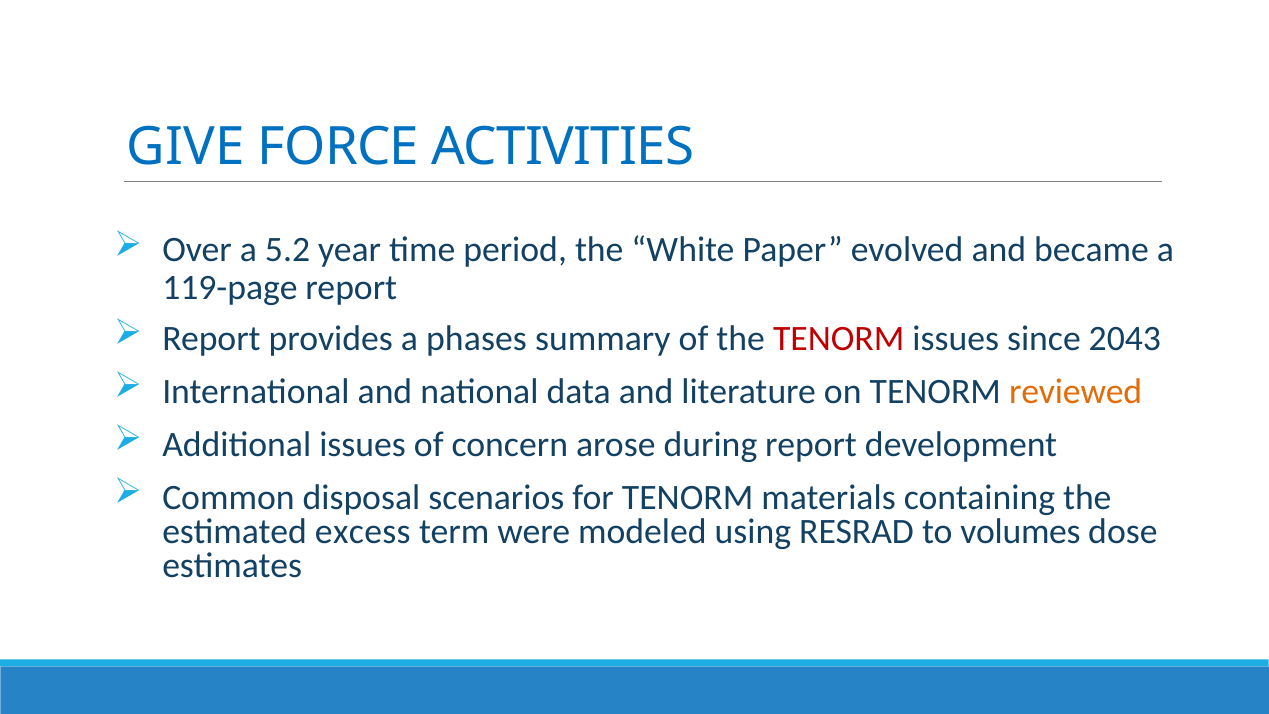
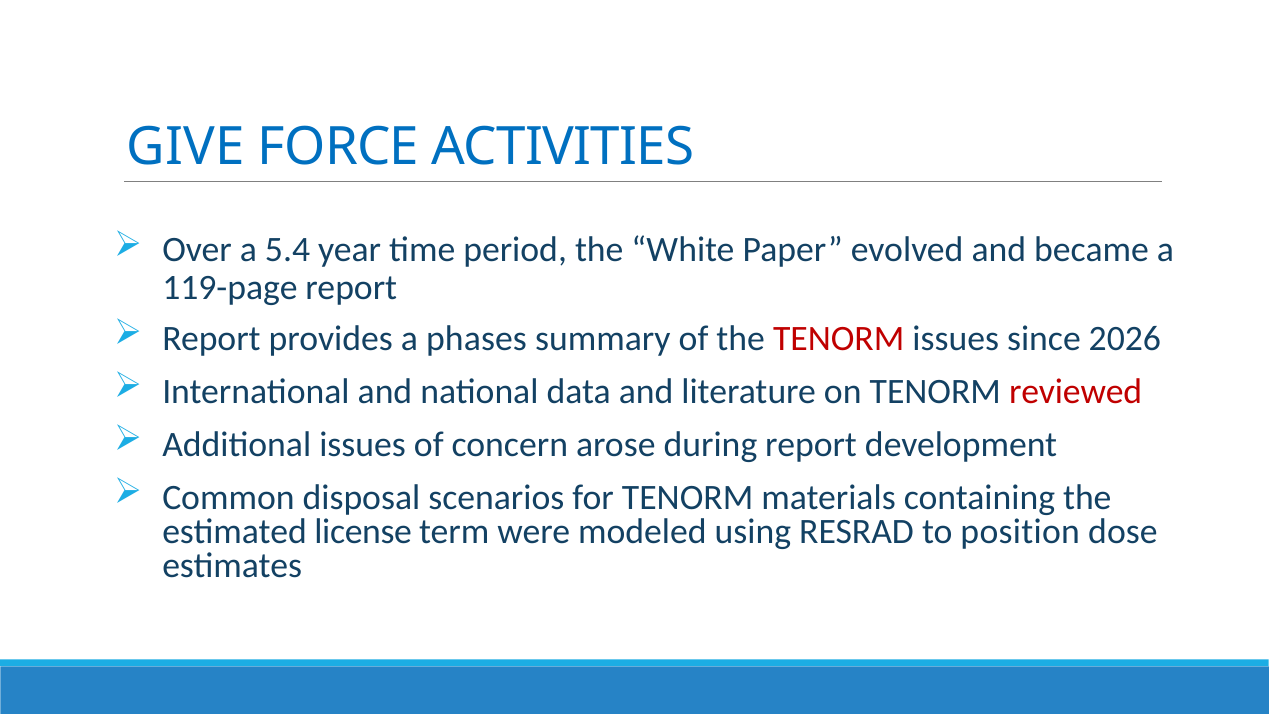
5.2: 5.2 -> 5.4 (288, 249)
2043: 2043 -> 2026 (1125, 339)
reviewed colour: orange -> red (1076, 392)
excess: excess -> license (363, 532)
volumes: volumes -> position (1020, 532)
